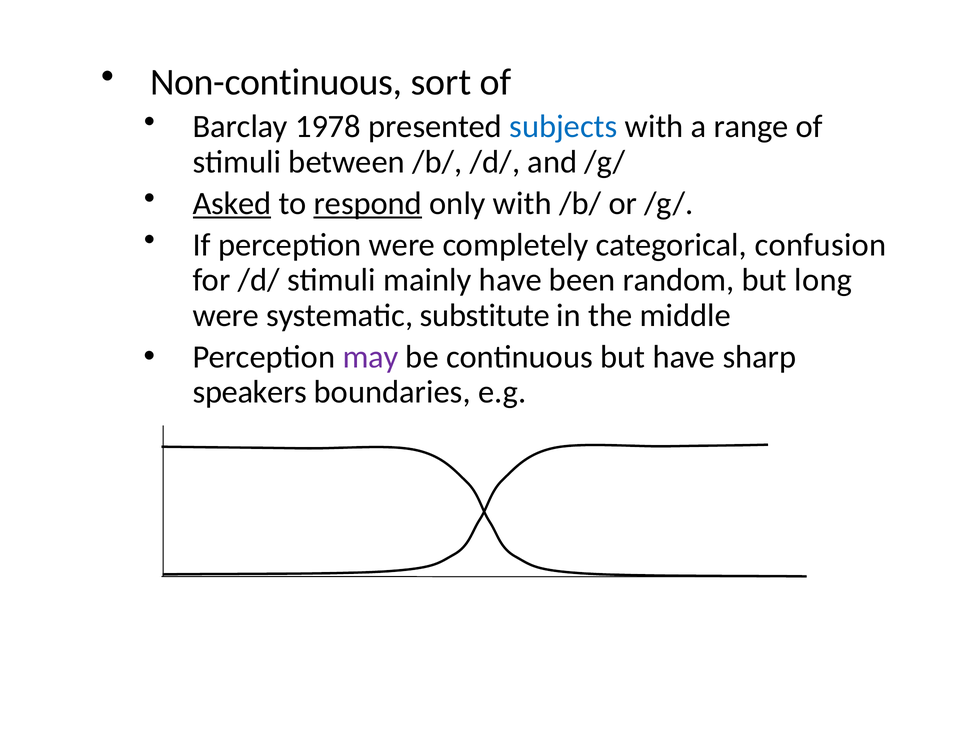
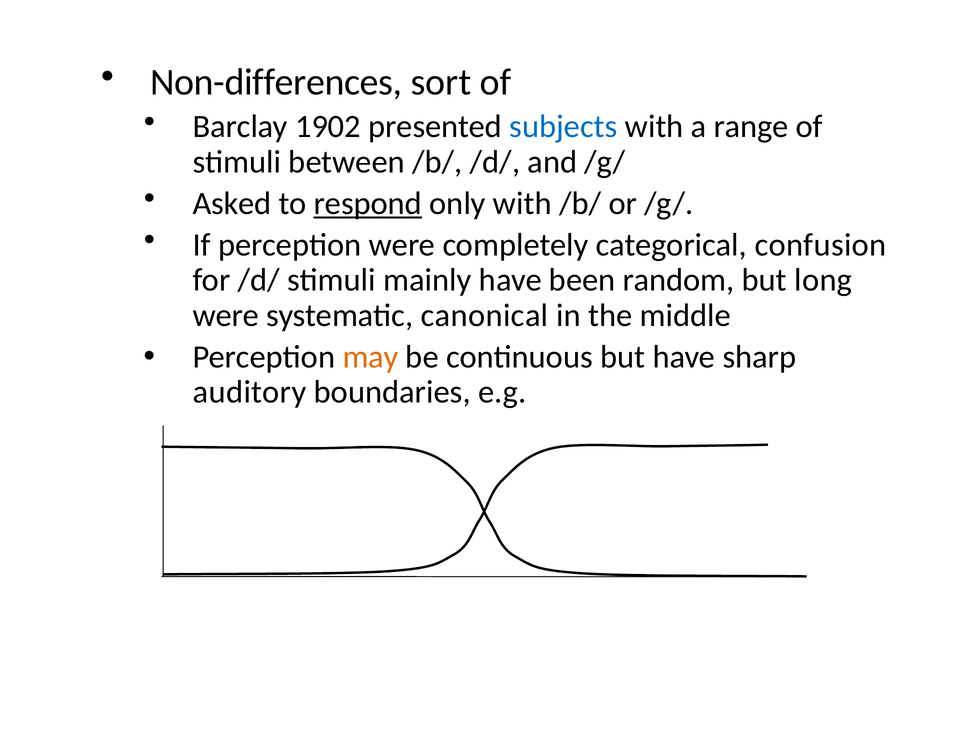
Non-continuous: Non-continuous -> Non-differences (276, 82)
1978: 1978 -> 1902 (328, 127)
Asked underline: present -> none (232, 203)
substitute: substitute -> canonical (485, 315)
may colour: purple -> orange (370, 357)
speakers: speakers -> auditory (250, 392)
